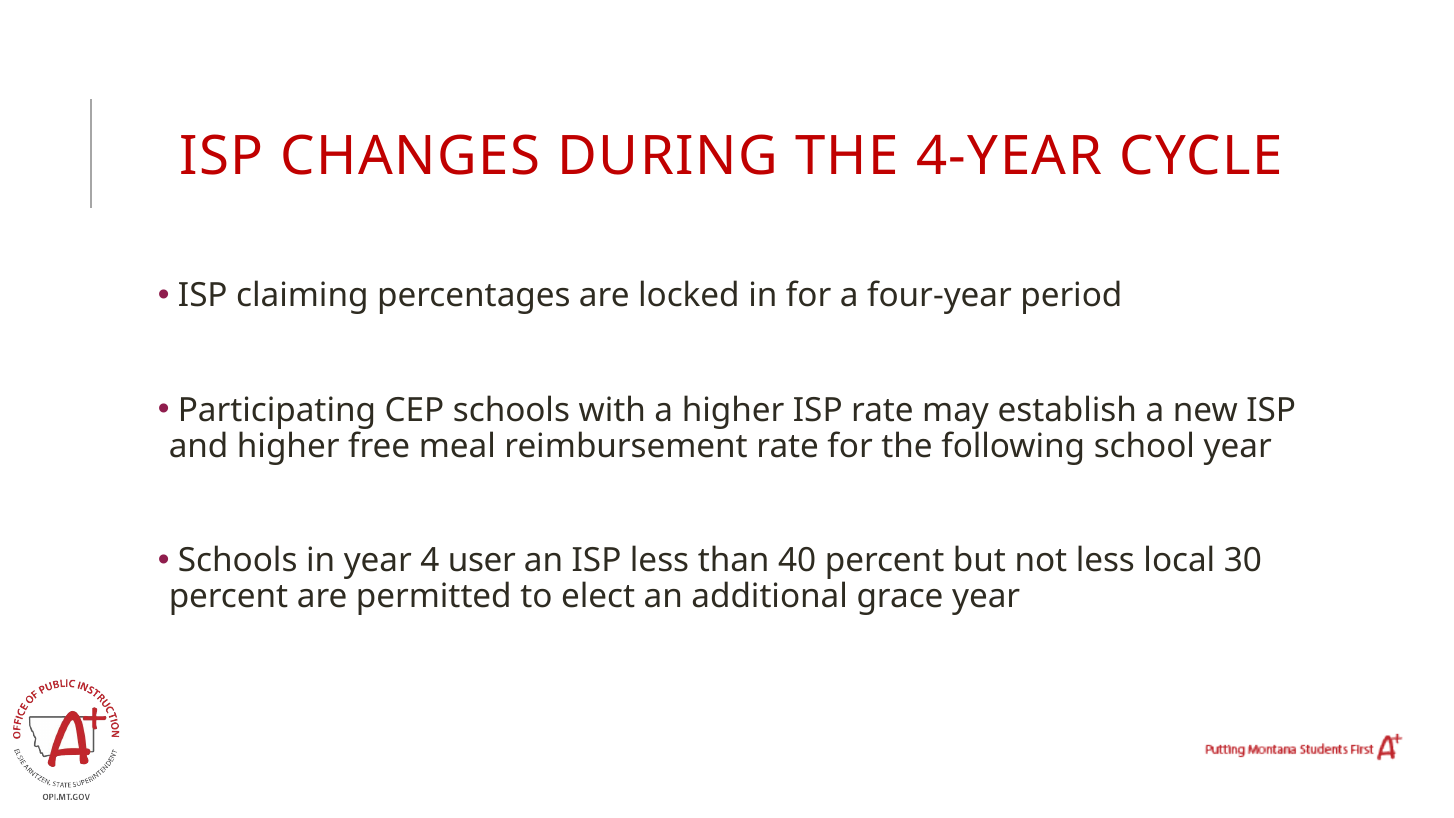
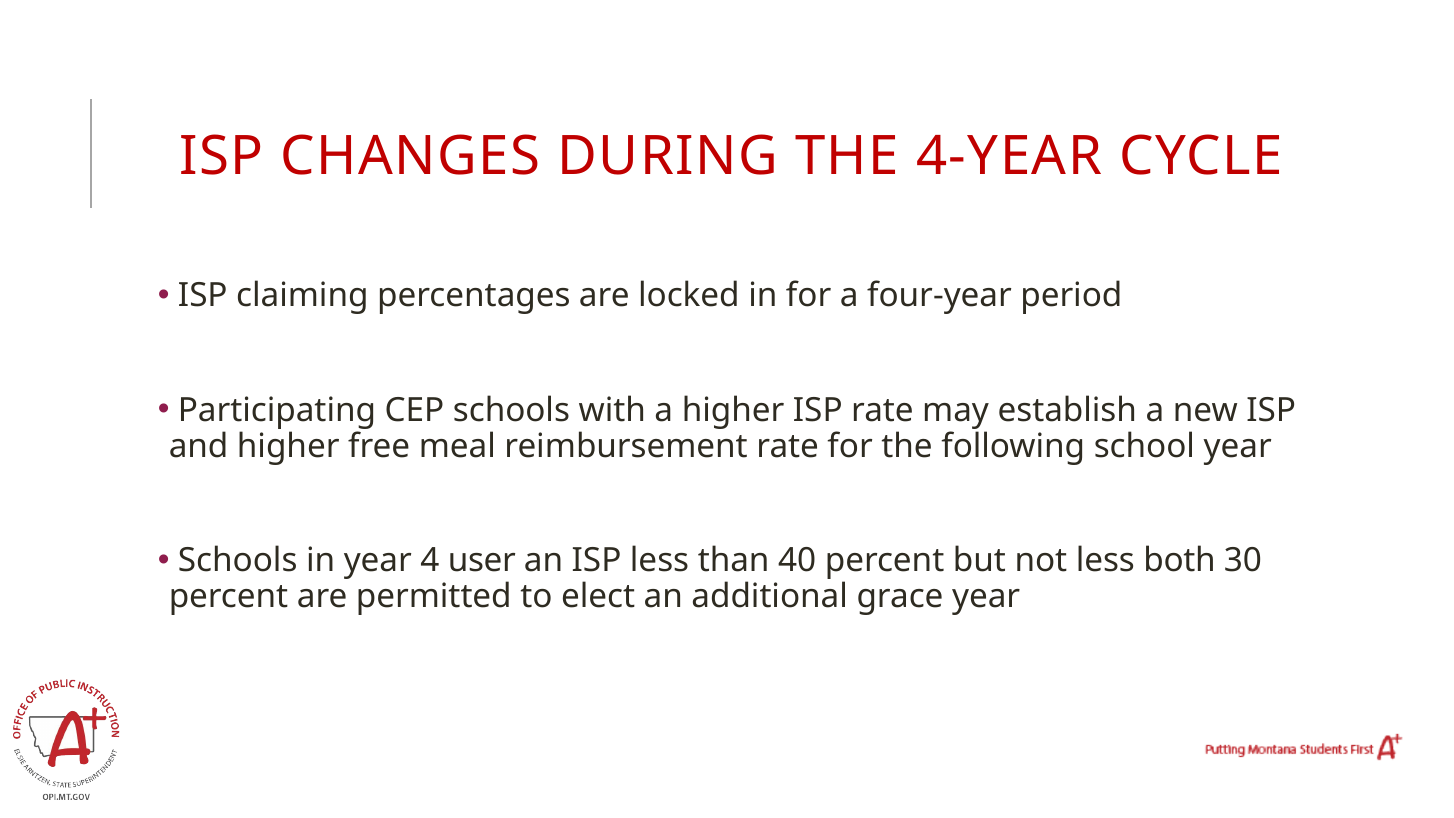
local: local -> both (1180, 560)
